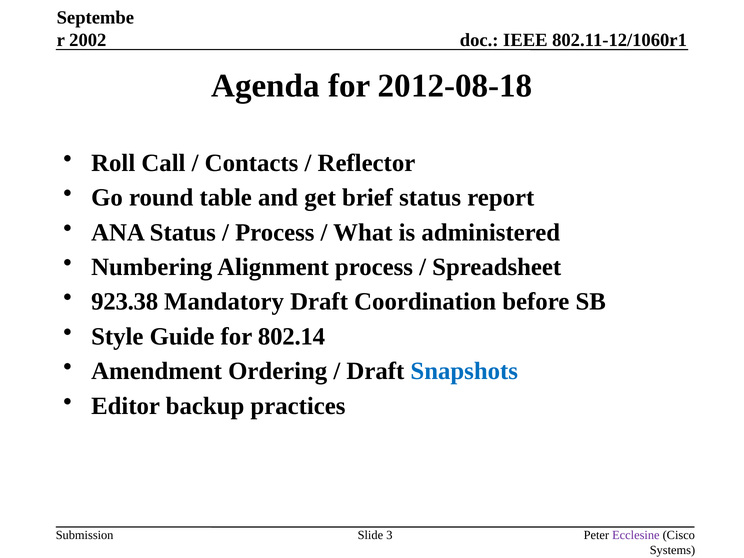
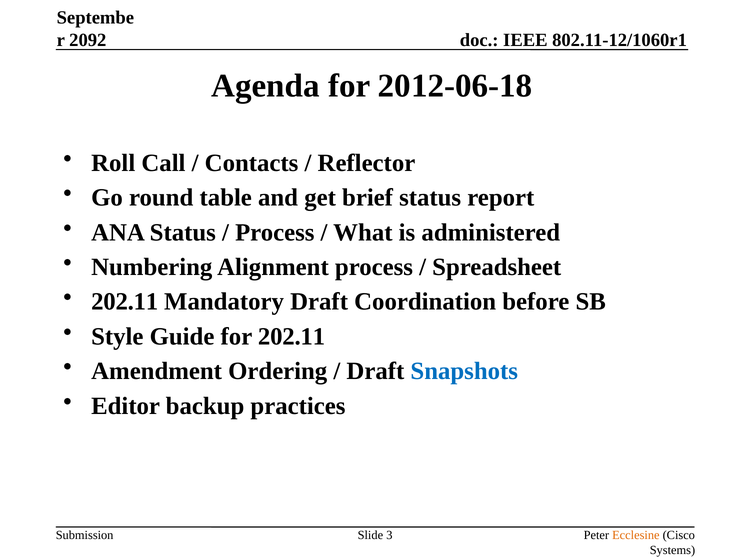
2002: 2002 -> 2092 (88, 40)
2012-08-18: 2012-08-18 -> 2012-06-18 (455, 86)
923.38: 923.38 -> 202.11 (125, 302)
for 802.14: 802.14 -> 202.11 (292, 337)
Ecclesine colour: purple -> orange (636, 535)
